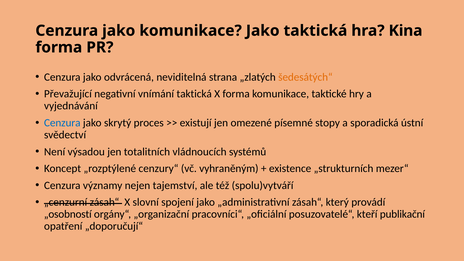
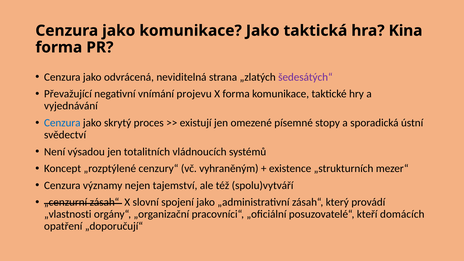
šedesátých“ colour: orange -> purple (305, 77)
vnímání taktická: taktická -> projevu (194, 94)
„osobností: „osobností -> „vlastnosti (68, 214)
publikační: publikační -> domácích (402, 214)
